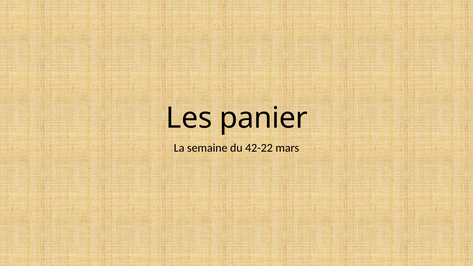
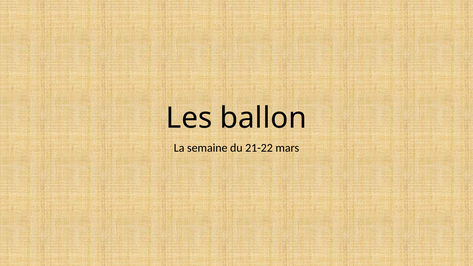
panier: panier -> ballon (263, 118)
42-22: 42-22 -> 21-22 (259, 148)
